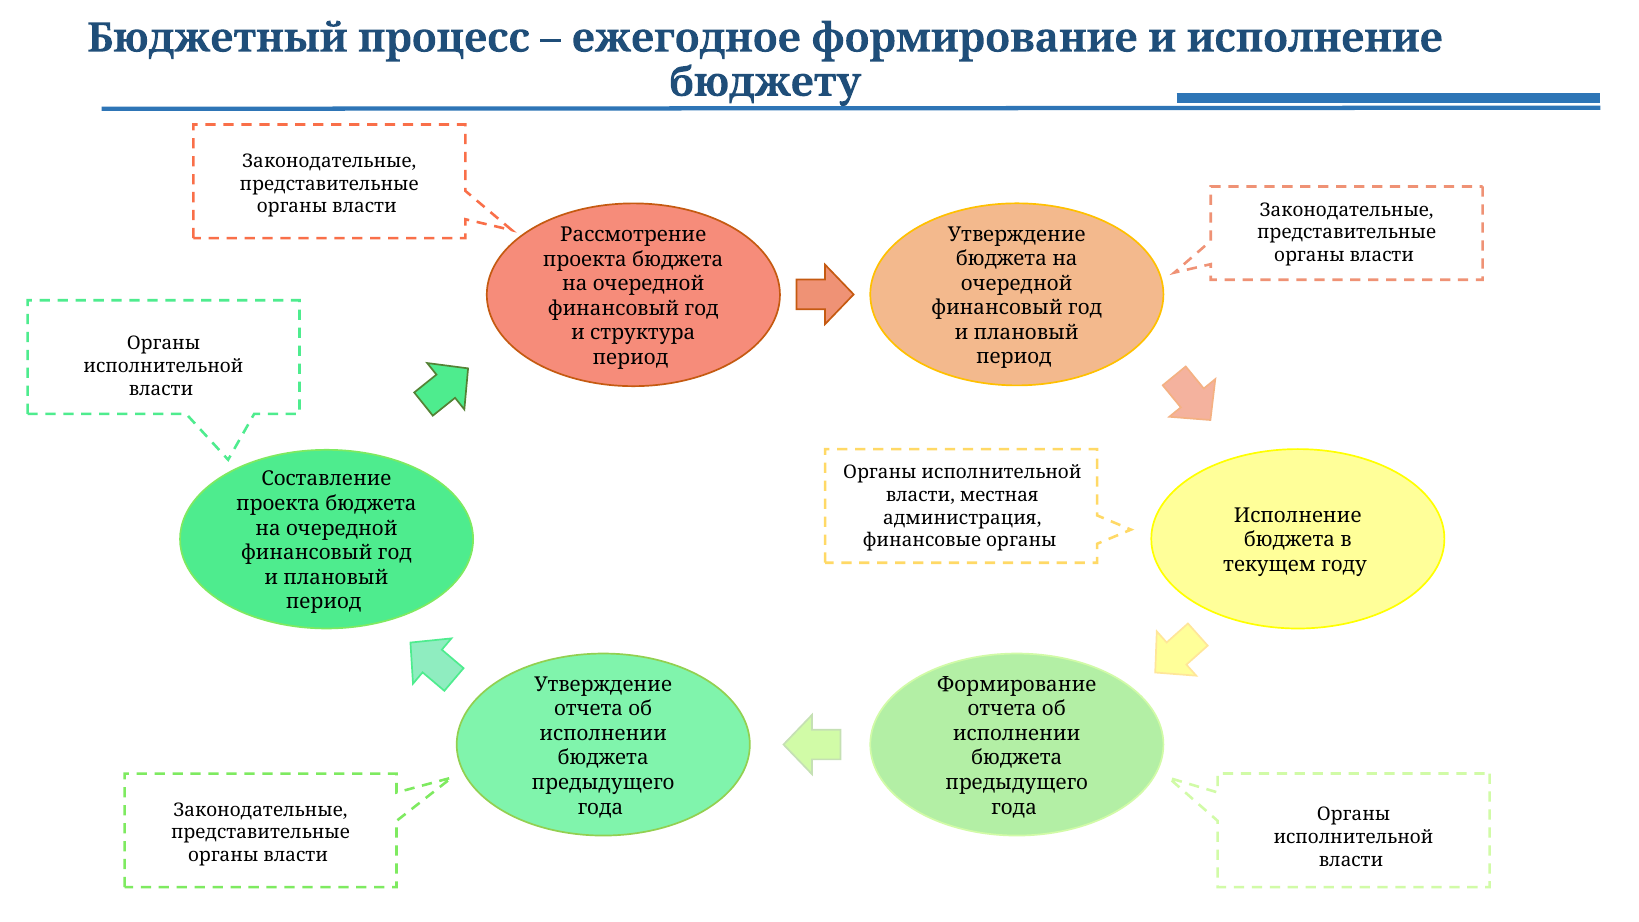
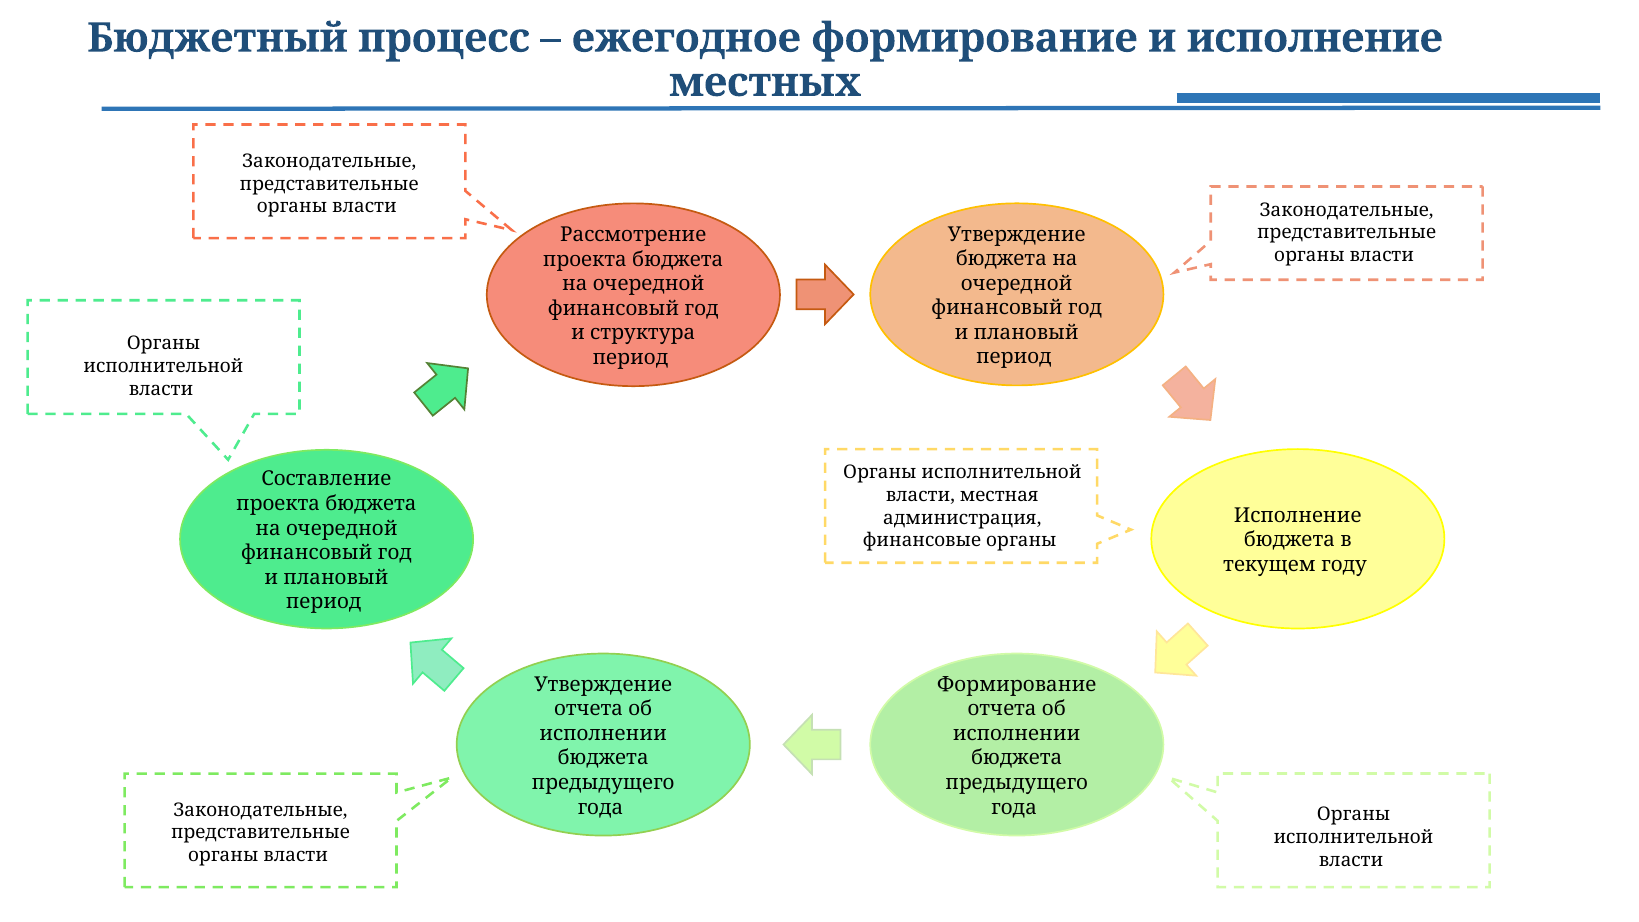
бюджету: бюджету -> местных (765, 82)
